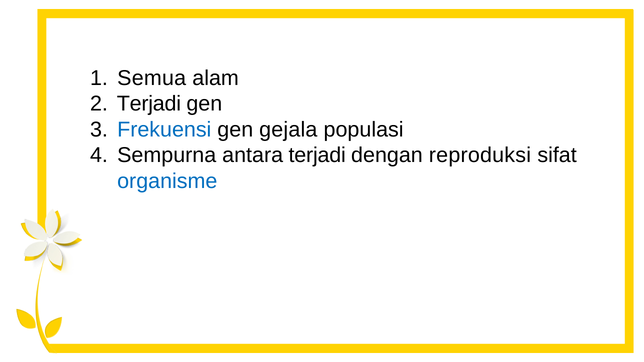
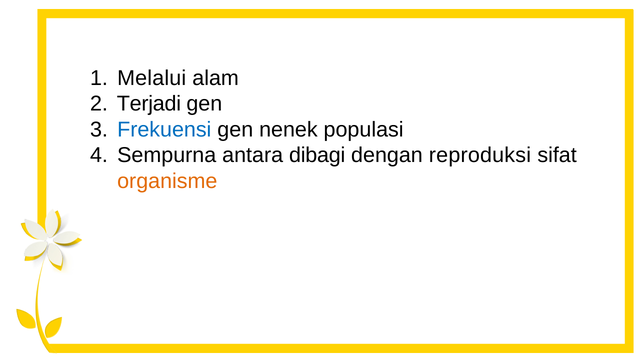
Semua: Semua -> Melalui (152, 78)
gejala: gejala -> nenek (288, 130)
antara terjadi: terjadi -> dibagi (317, 155)
organisme colour: blue -> orange (167, 181)
